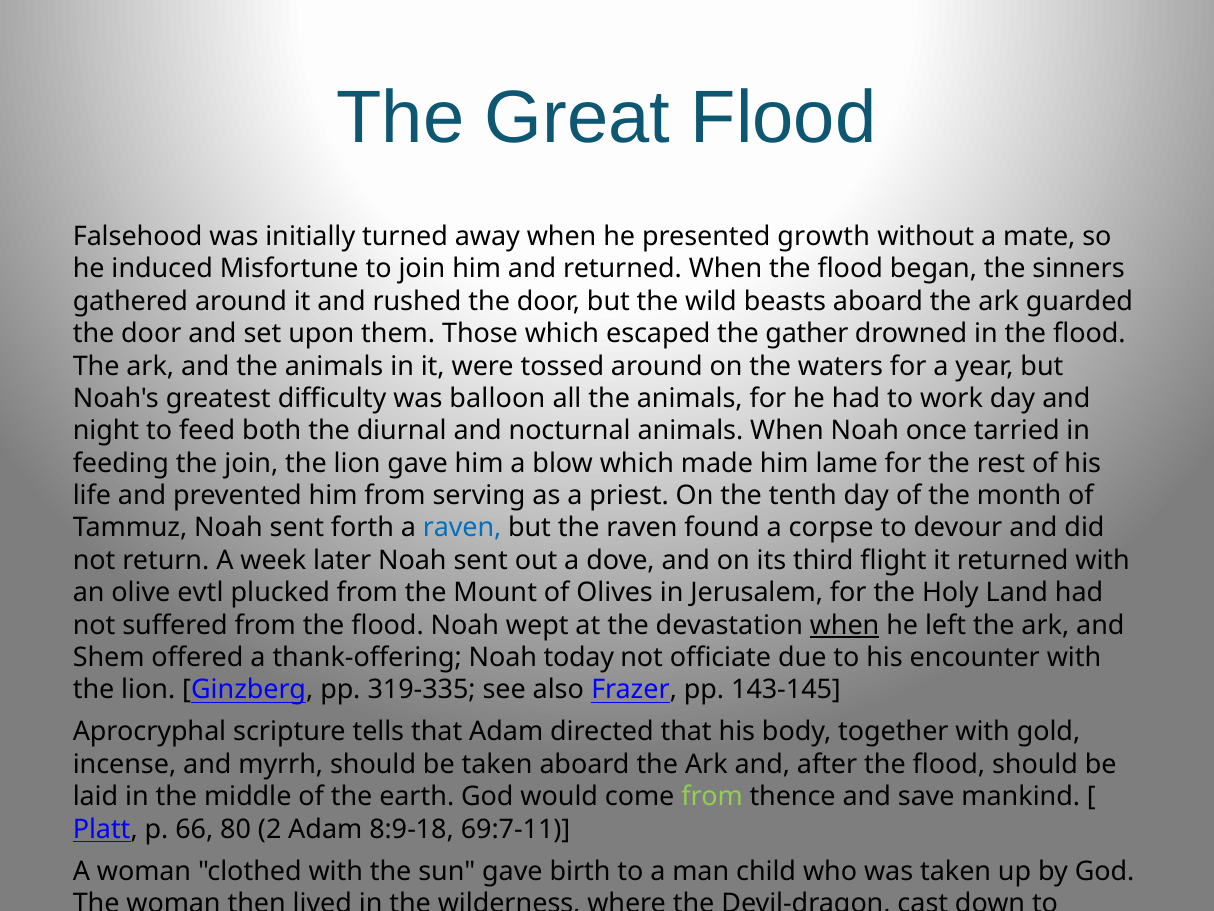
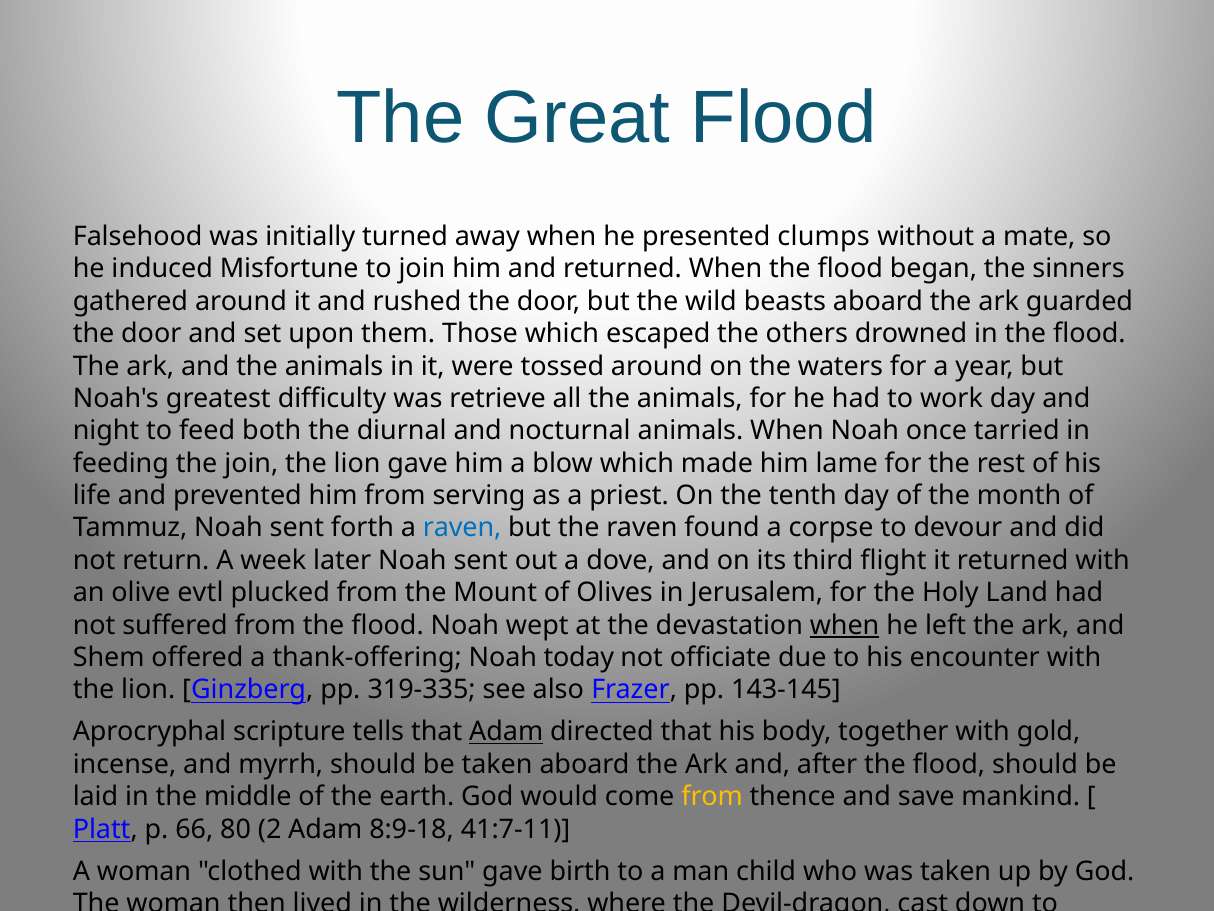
growth: growth -> clumps (824, 237)
gather: gather -> others (807, 334)
balloon: balloon -> retrieve (498, 398)
Adam underline: none -> present (506, 732)
from colour: light green -> yellow (712, 796)
69:7-11: 69:7-11 -> 41:7-11 (516, 829)
